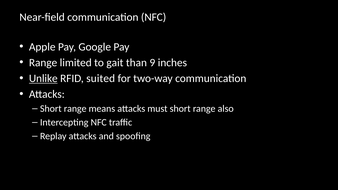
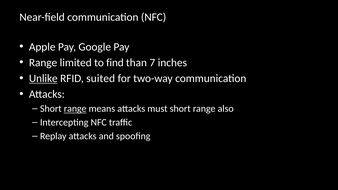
gait: gait -> find (115, 63)
9: 9 -> 7 (152, 63)
range underline: none -> present (75, 109)
